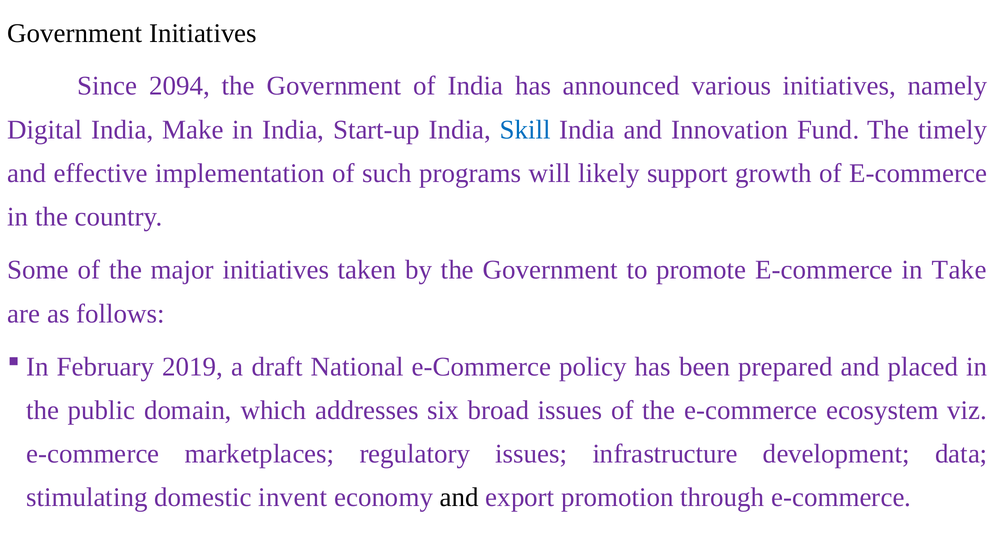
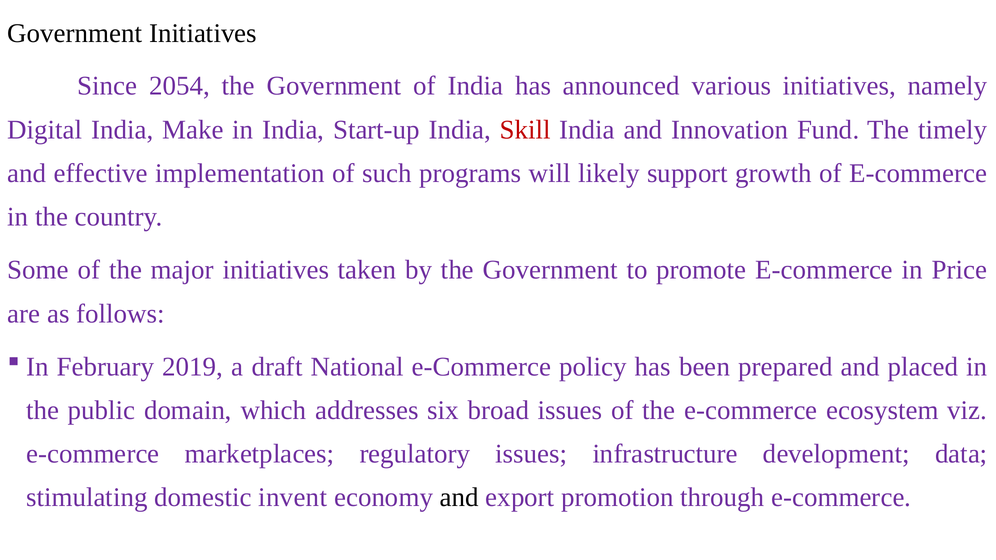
2094: 2094 -> 2054 (179, 86)
Skill colour: blue -> red (525, 130)
Take: Take -> Price (959, 270)
